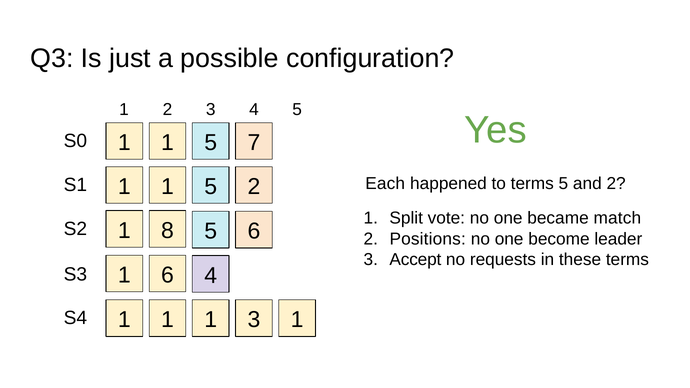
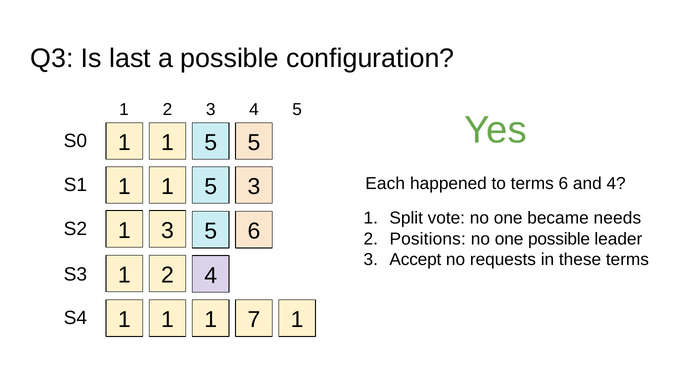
just: just -> last (130, 58)
5 7: 7 -> 5 (254, 143)
terms 5: 5 -> 6 (563, 184)
and 2: 2 -> 4 (616, 184)
1 5 2: 2 -> 3 (254, 187)
match: match -> needs (617, 218)
1 8: 8 -> 3 (168, 231)
one become: become -> possible (559, 239)
1 6: 6 -> 2 (168, 275)
1 3: 3 -> 7 (254, 320)
